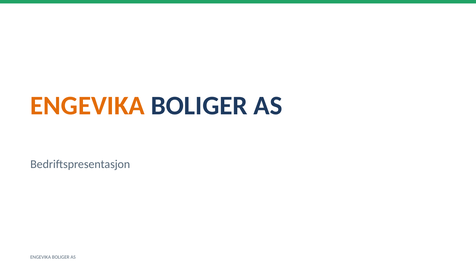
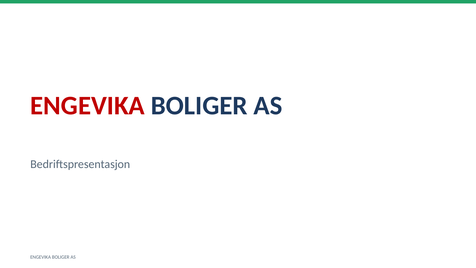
ENGEVIKA colour: orange -> red (88, 106)
